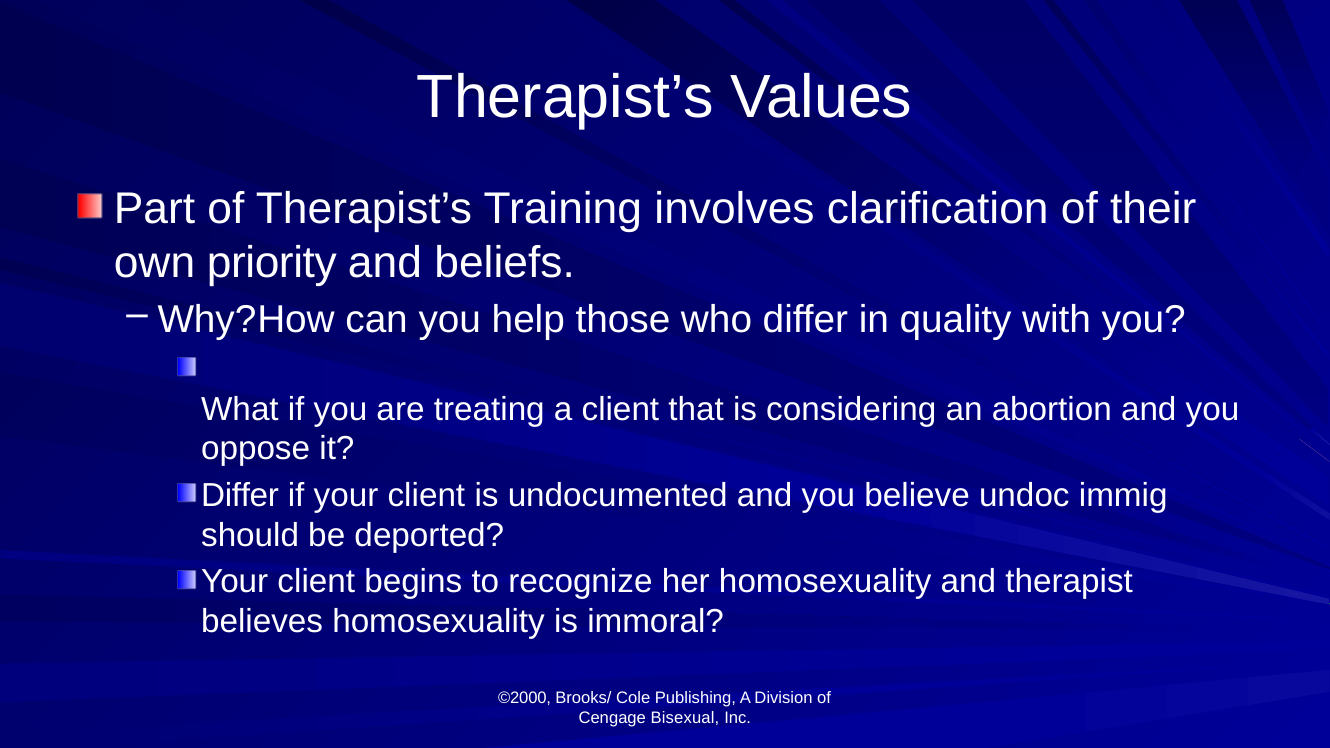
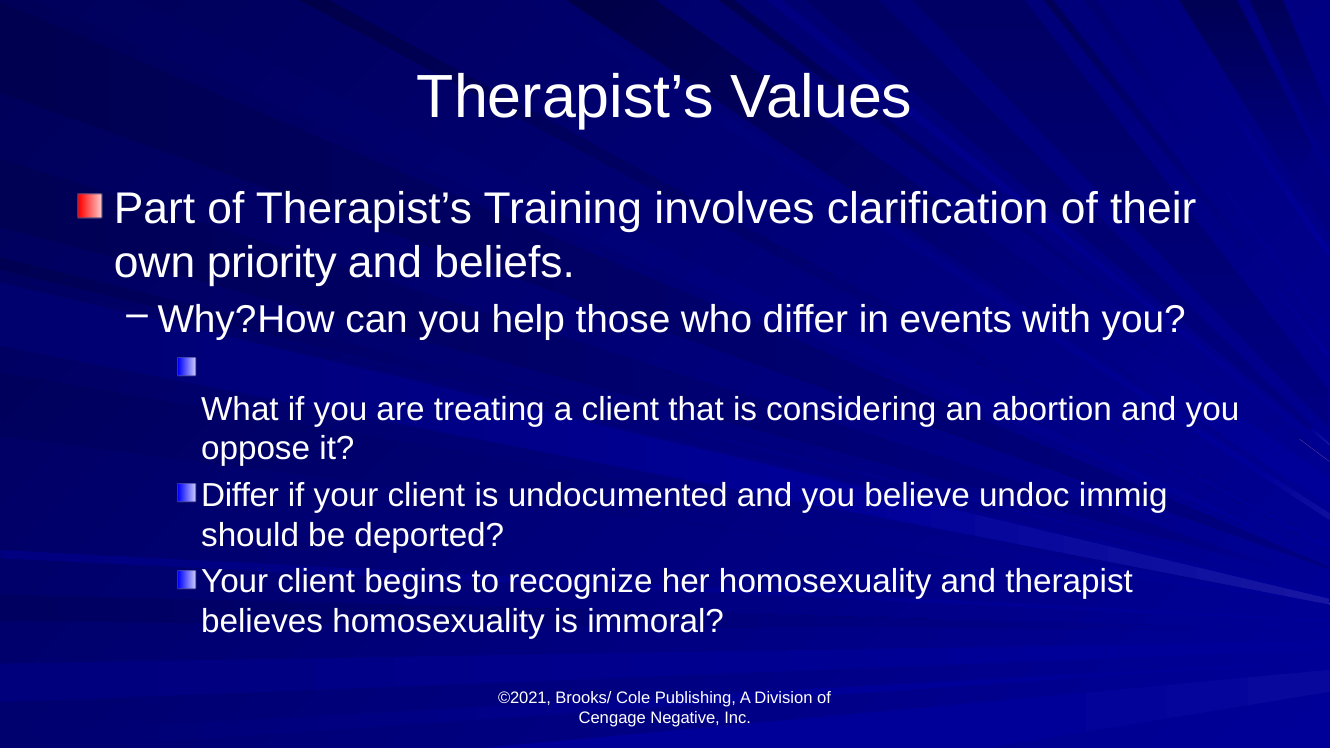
quality: quality -> events (956, 320)
©2000: ©2000 -> ©2021 (525, 698)
Bisexual: Bisexual -> Negative (685, 718)
